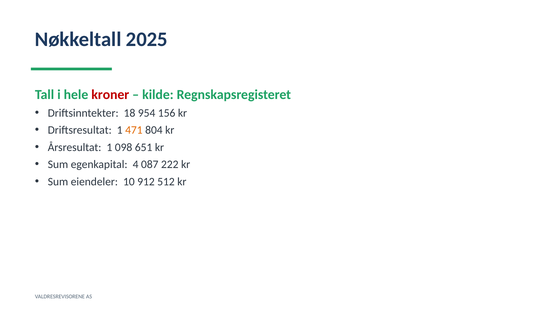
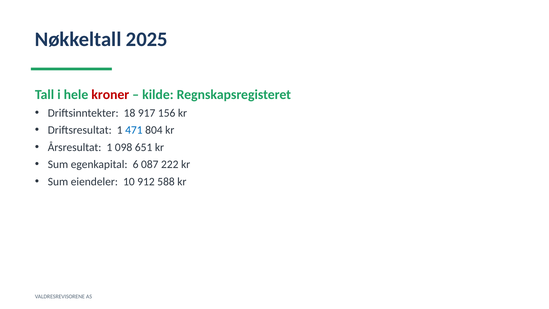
954: 954 -> 917 (147, 113)
471 colour: orange -> blue (134, 130)
4: 4 -> 6 (136, 164)
512: 512 -> 588 (166, 182)
